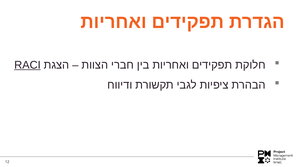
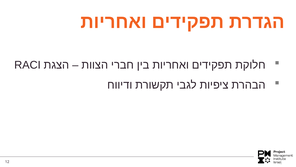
RACI underline: present -> none (27, 65)
